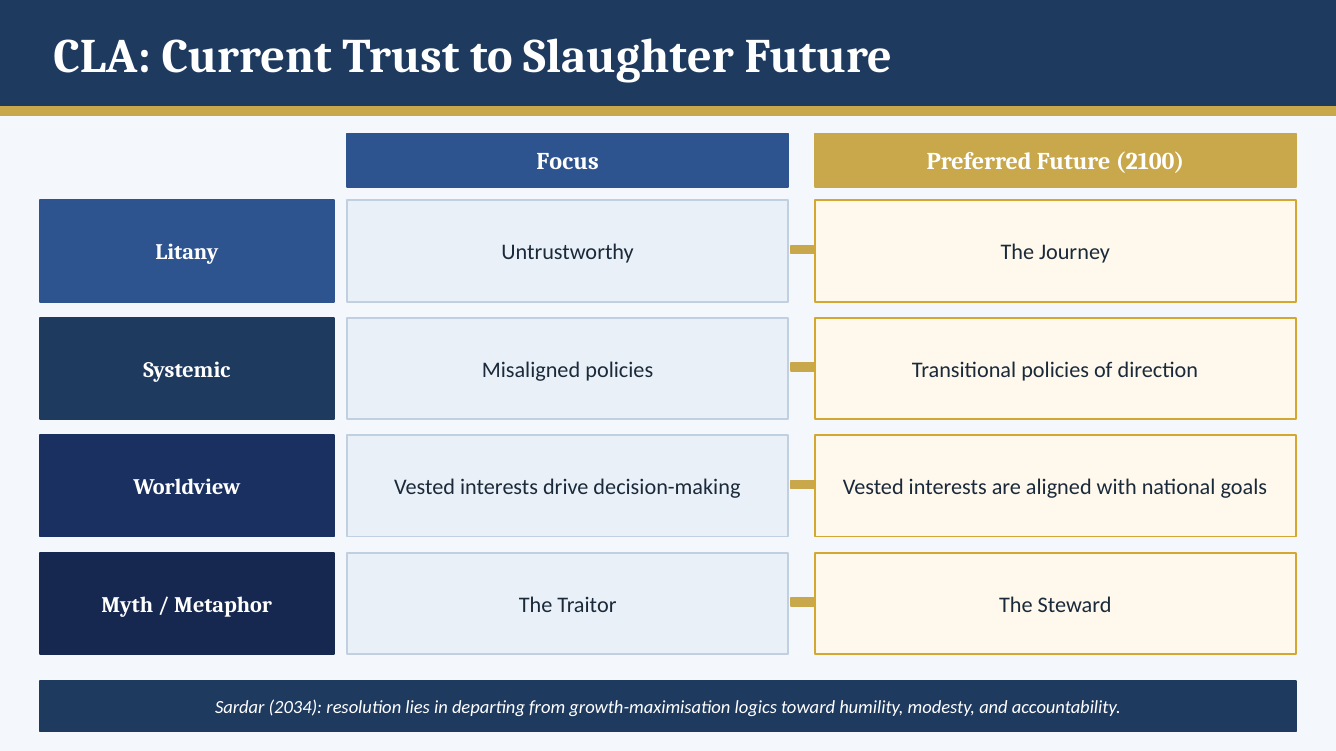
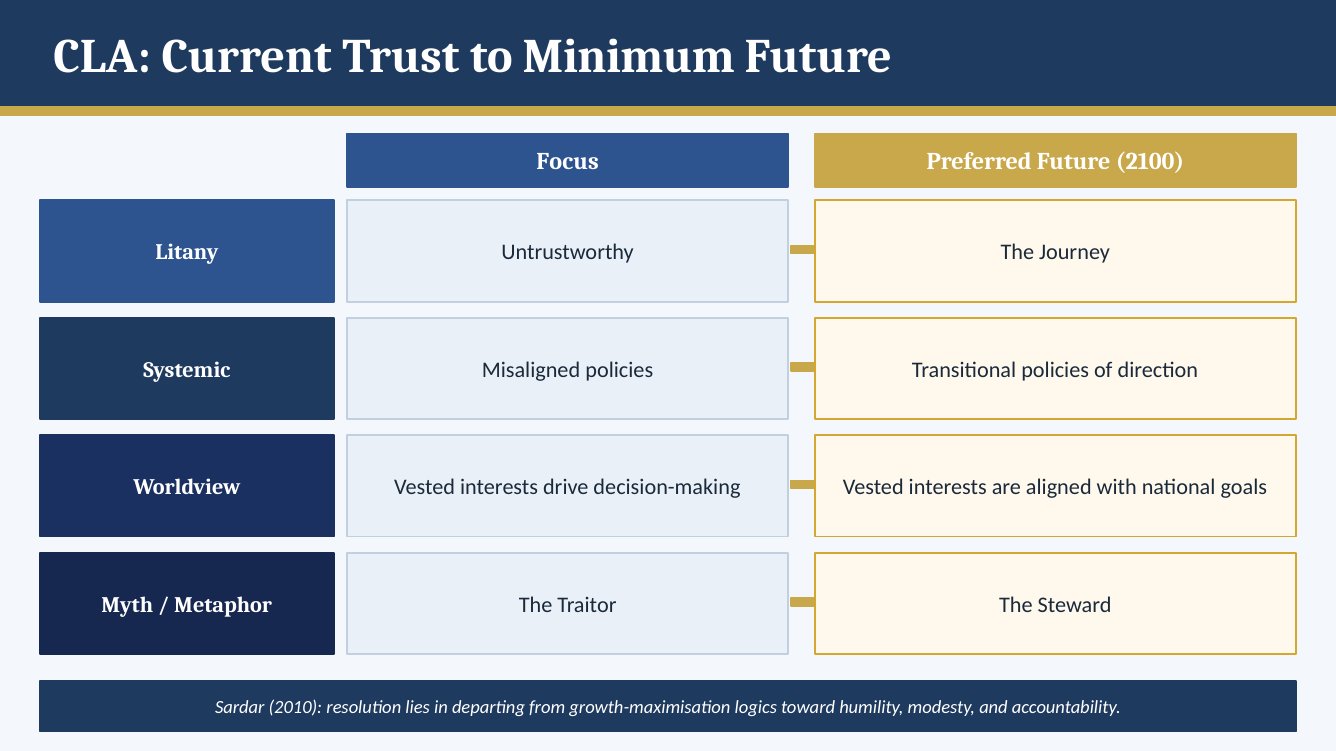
Slaughter: Slaughter -> Minimum (629, 57)
2034: 2034 -> 2010 (295, 708)
